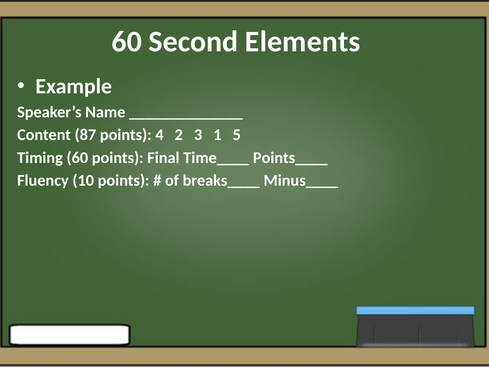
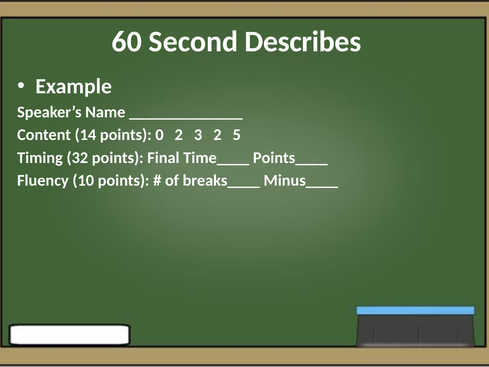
Elements: Elements -> Describes (303, 42)
87: 87 -> 14 (85, 135)
4: 4 -> 0 (159, 135)
3 1: 1 -> 2 (217, 135)
Timing 60: 60 -> 32 (77, 158)
